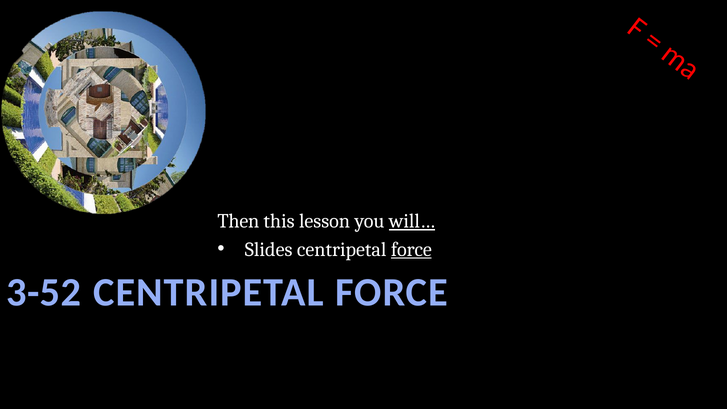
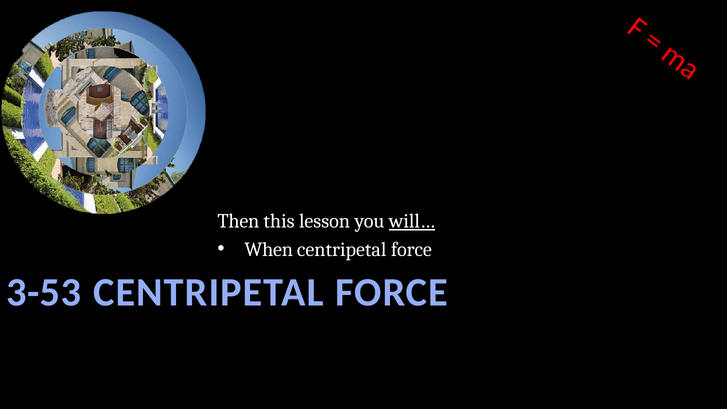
Slides: Slides -> When (269, 249)
force underline: present -> none (411, 249)
3-52: 3-52 -> 3-53 (44, 293)
